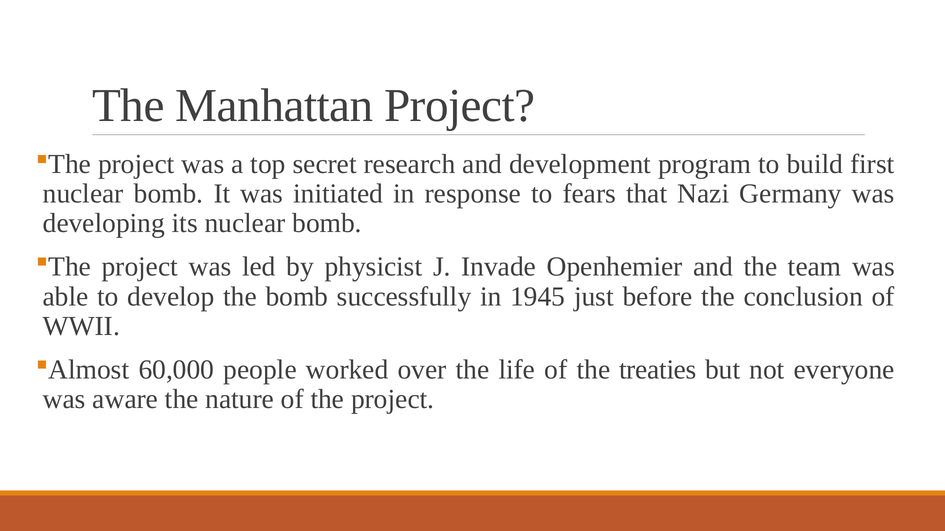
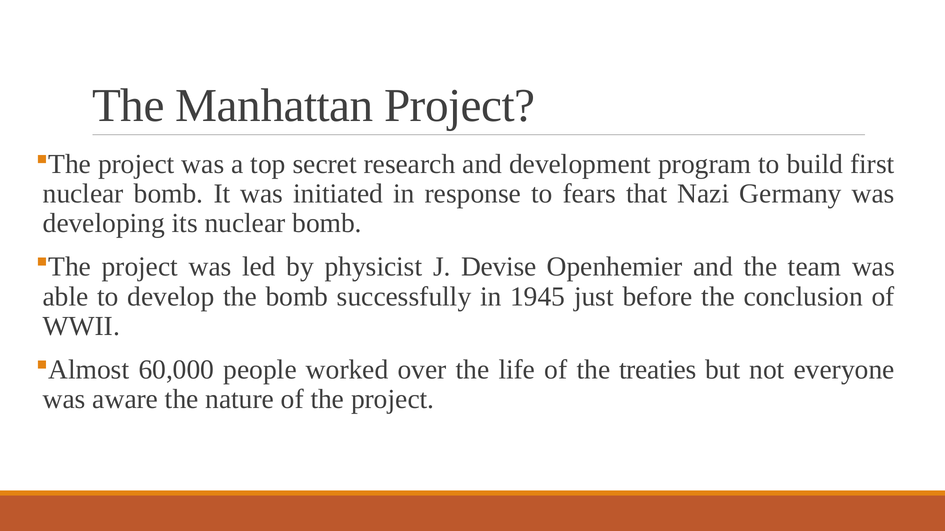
Invade: Invade -> Devise (499, 267)
